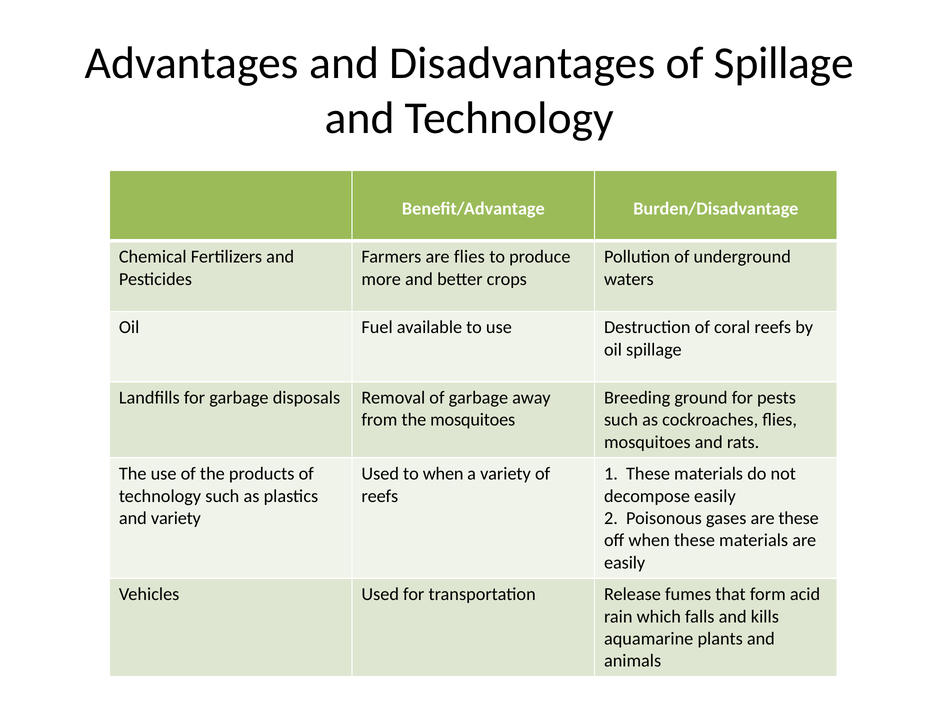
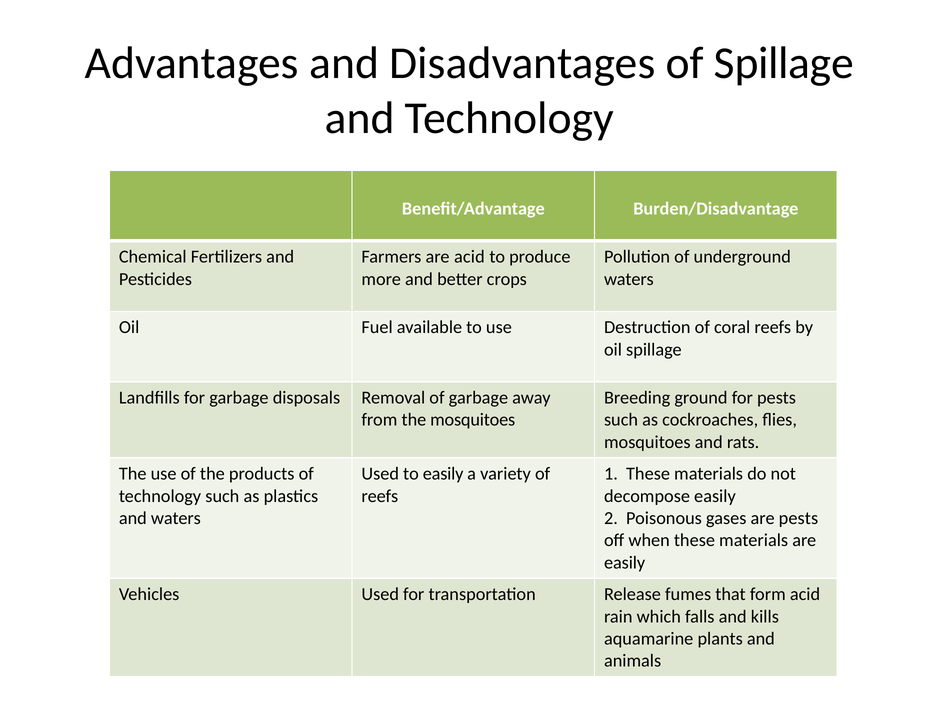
are flies: flies -> acid (469, 257)
to when: when -> easily (443, 474)
and variety: variety -> waters (176, 518)
are these: these -> pests (798, 518)
